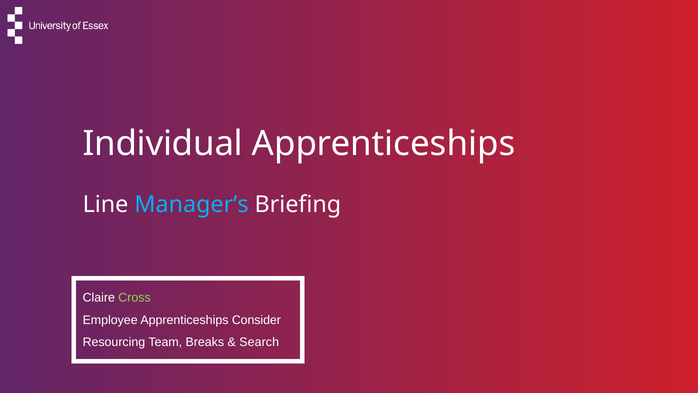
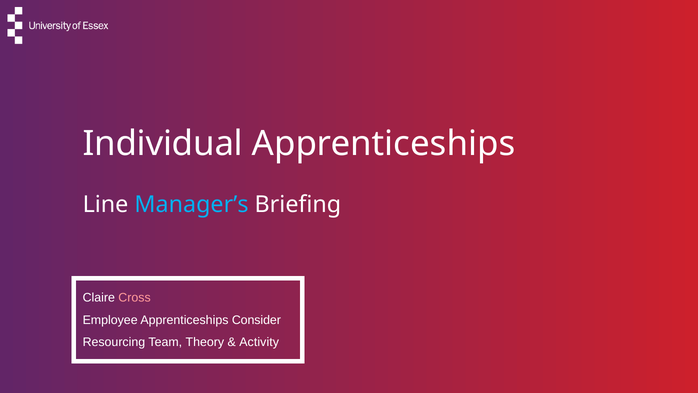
Cross colour: light green -> pink (135, 297)
Breaks: Breaks -> Theory (205, 342)
Search: Search -> Activity (259, 342)
